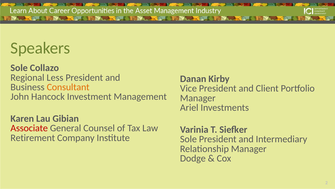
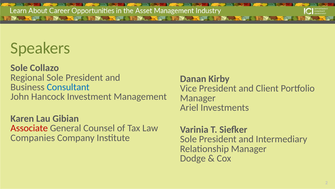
Regional Less: Less -> Sole (55, 77)
Consultant colour: orange -> blue (68, 87)
Retirement: Retirement -> Companies (33, 137)
